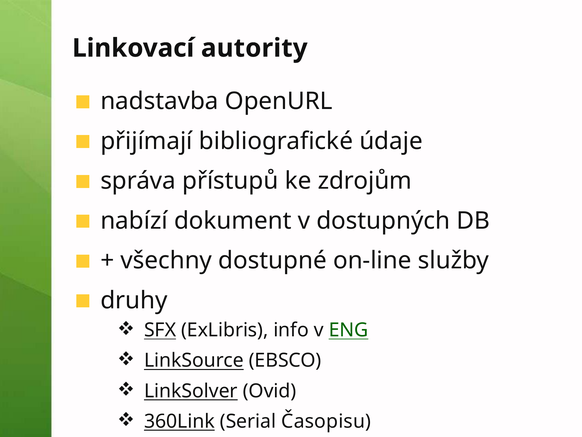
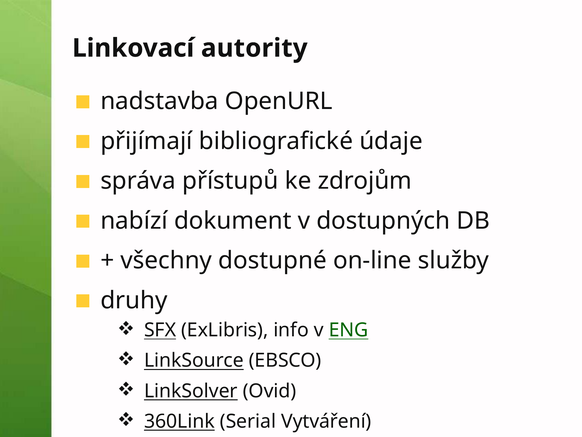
Časopisu: Časopisu -> Vytváření (326, 421)
